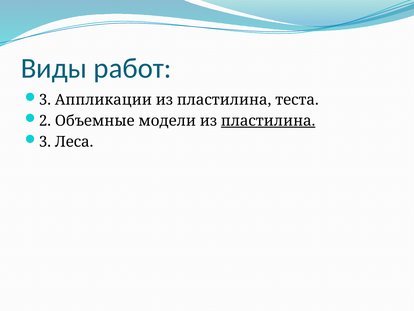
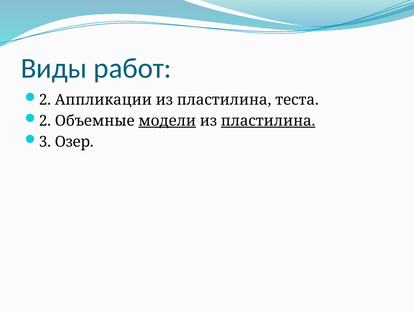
3: 3 -> 2 (45, 100)
модели underline: none -> present (167, 121)
Леса: Леса -> Озер (74, 142)
